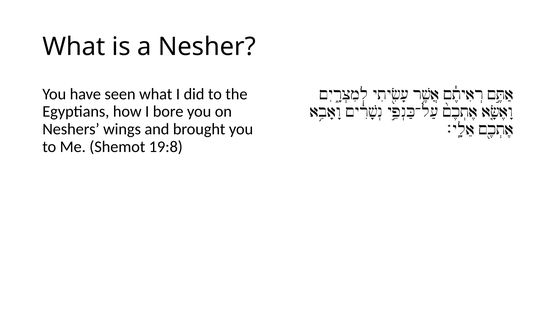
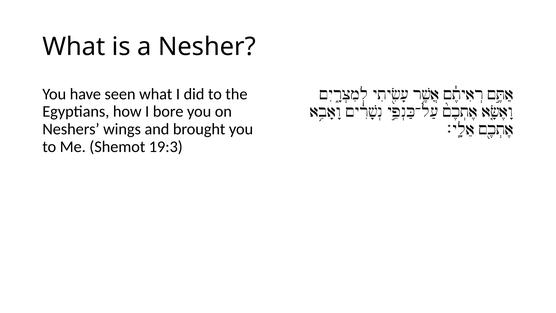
19:8: 19:8 -> 19:3 (166, 147)
